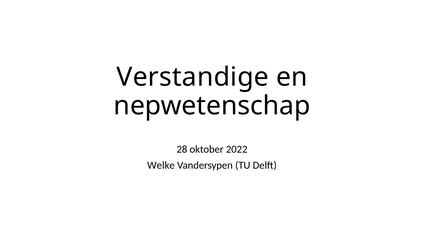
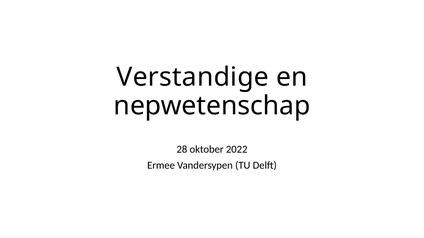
Welke: Welke -> Ermee (161, 166)
